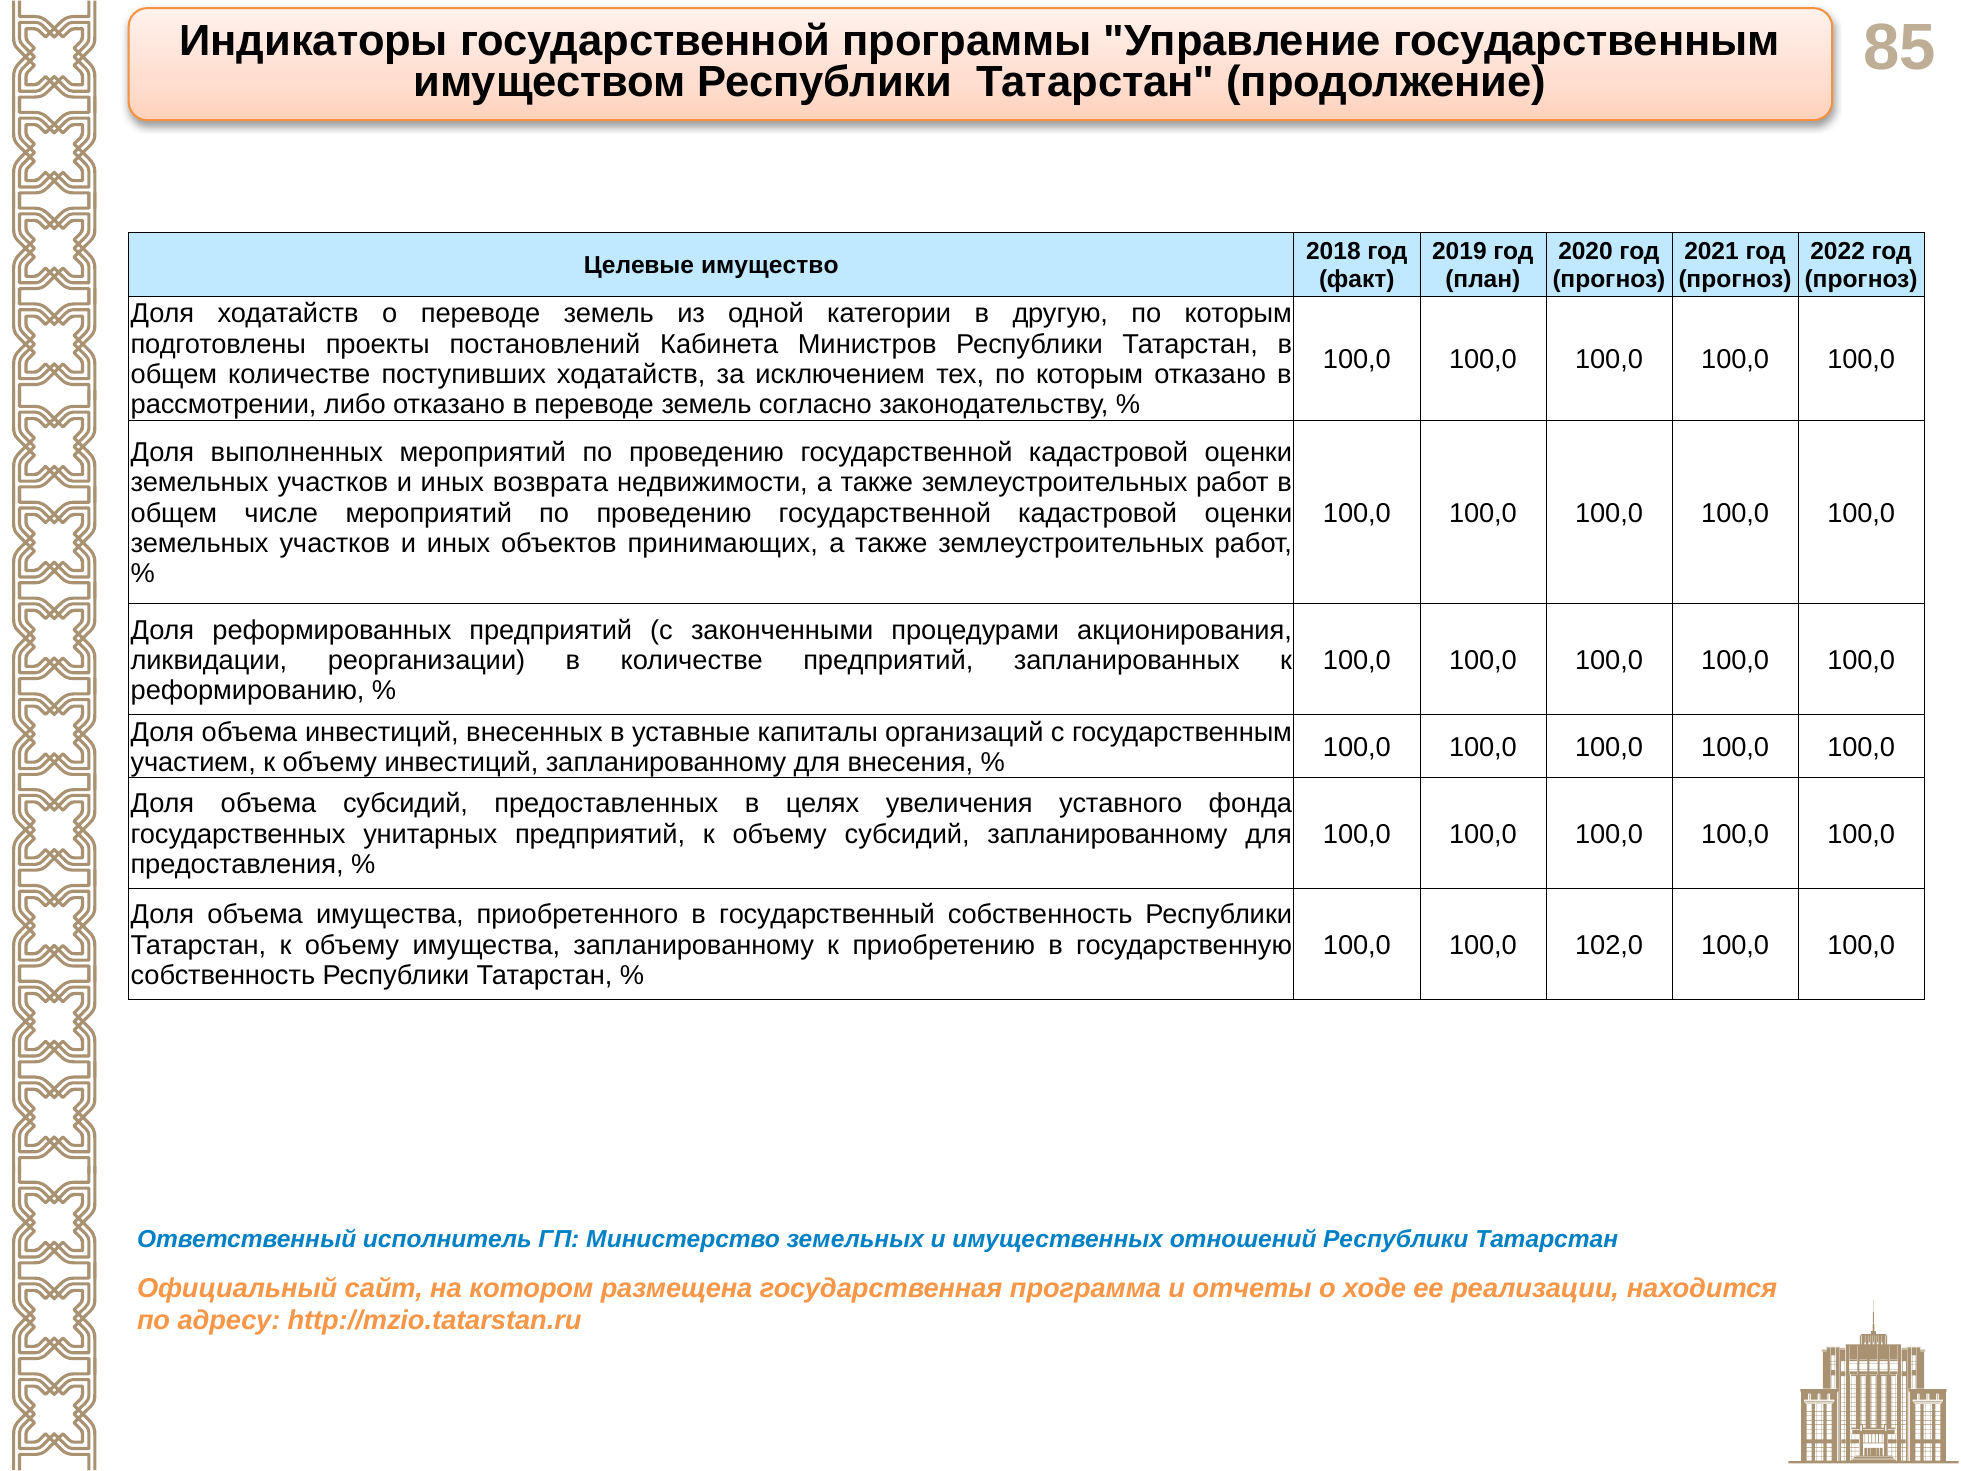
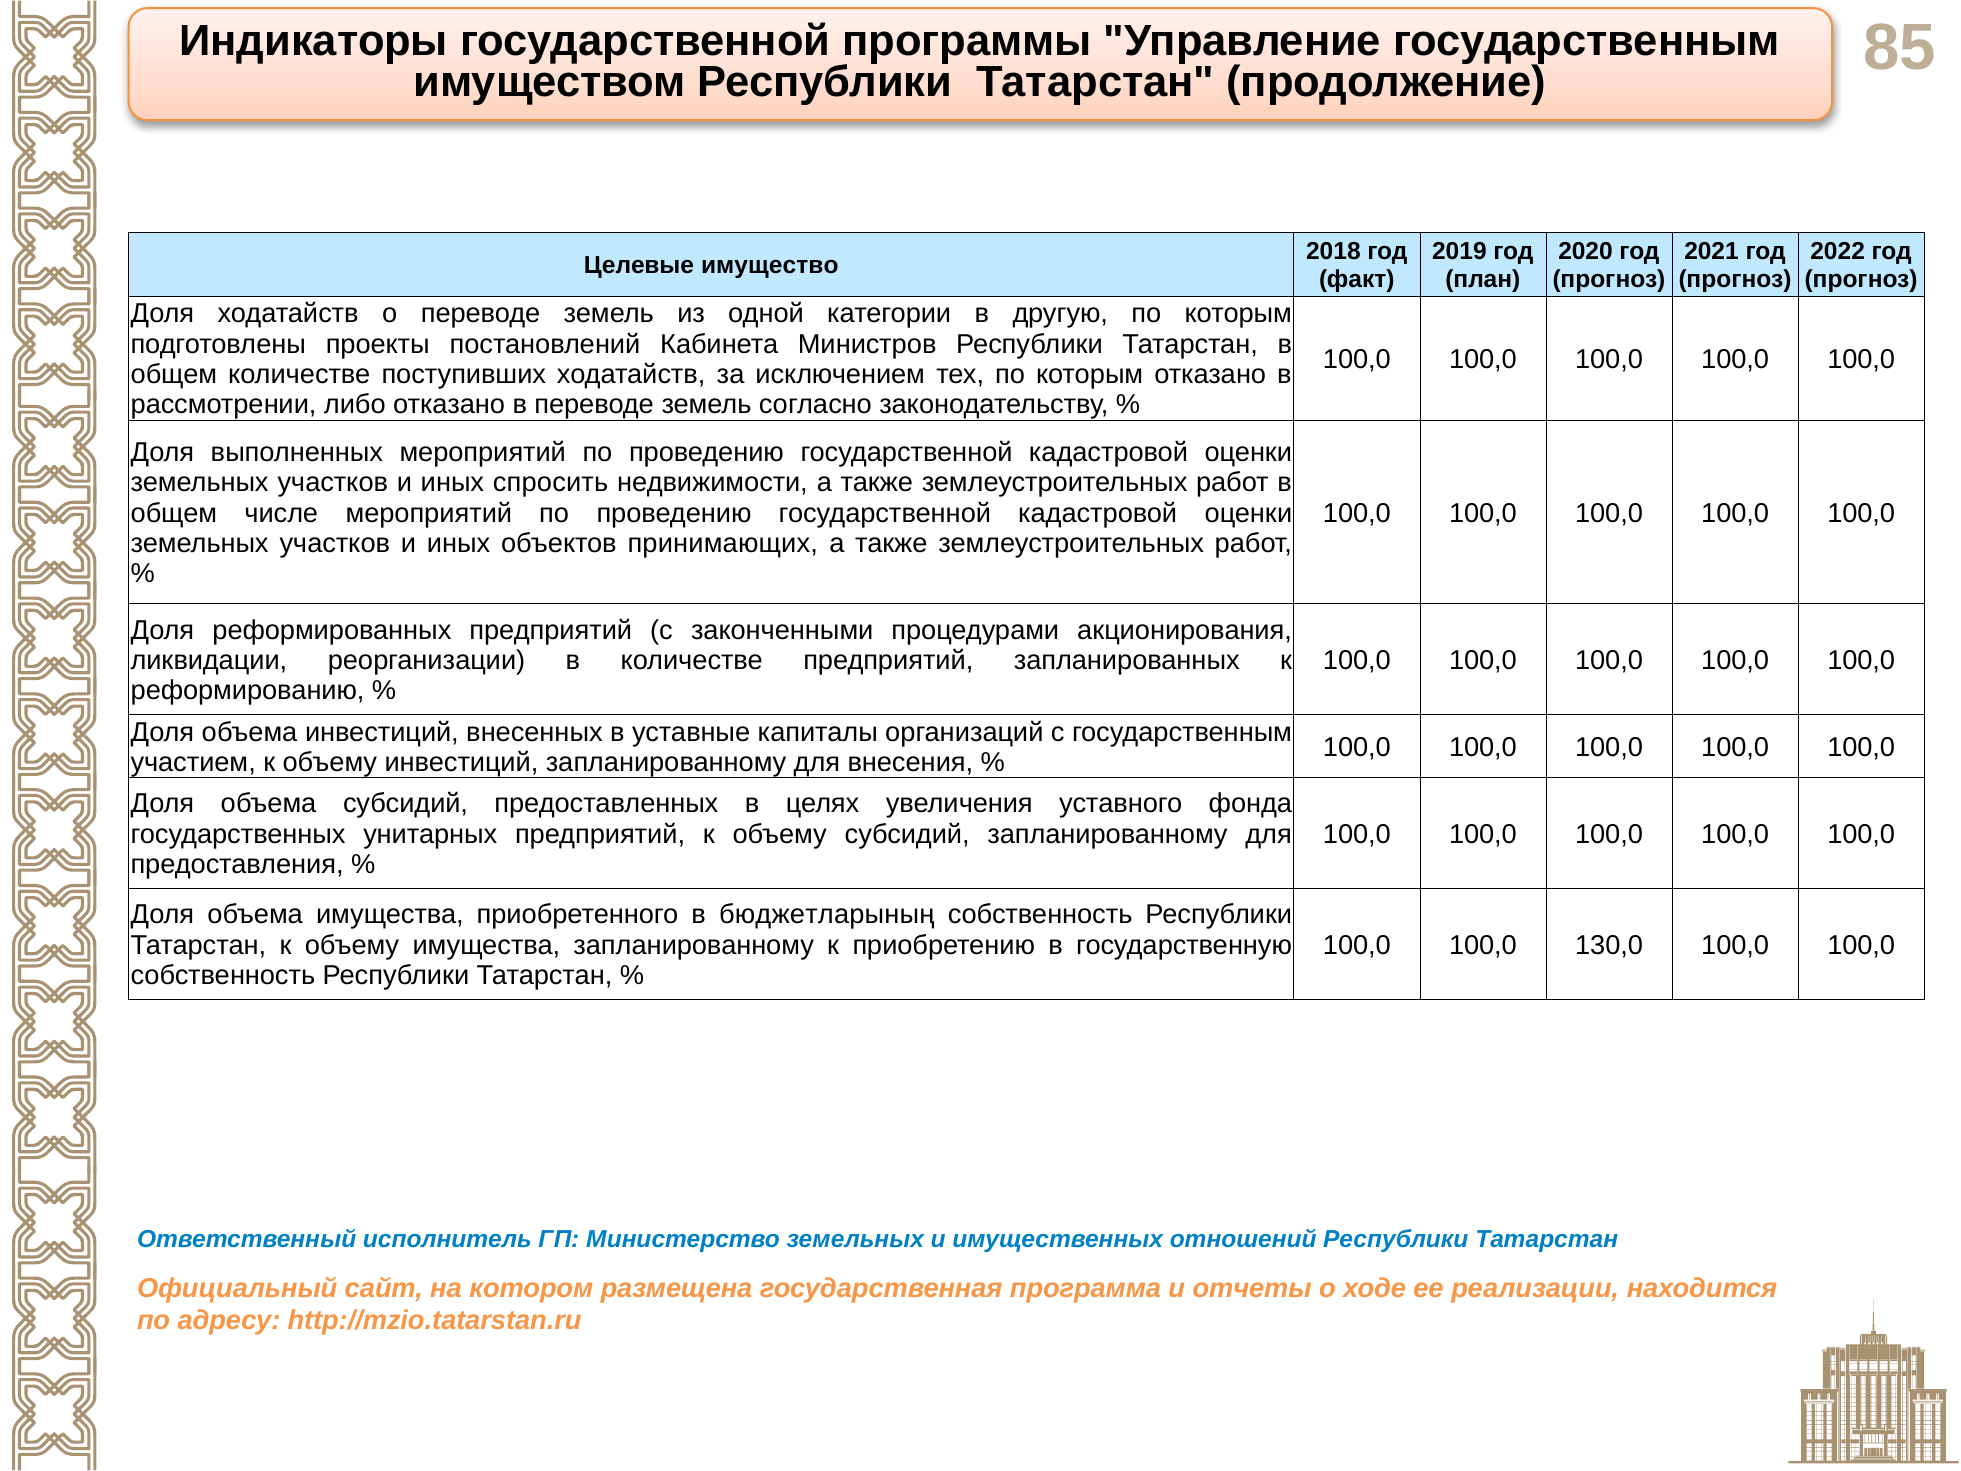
возврата: возврата -> спросить (551, 483)
государственный: государственный -> бюджетларының (827, 915)
102,0: 102,0 -> 130,0 (1609, 945)
